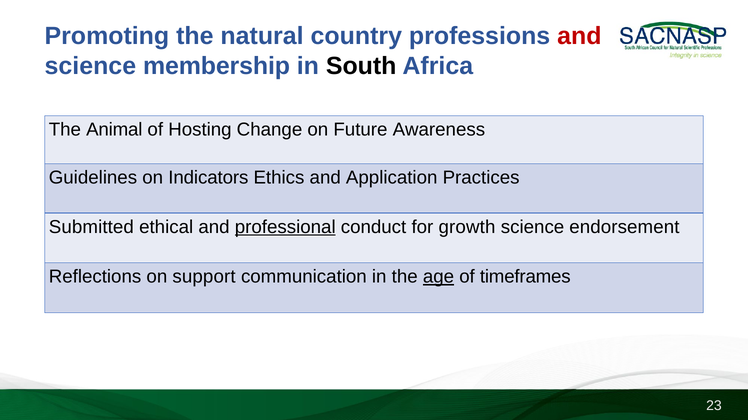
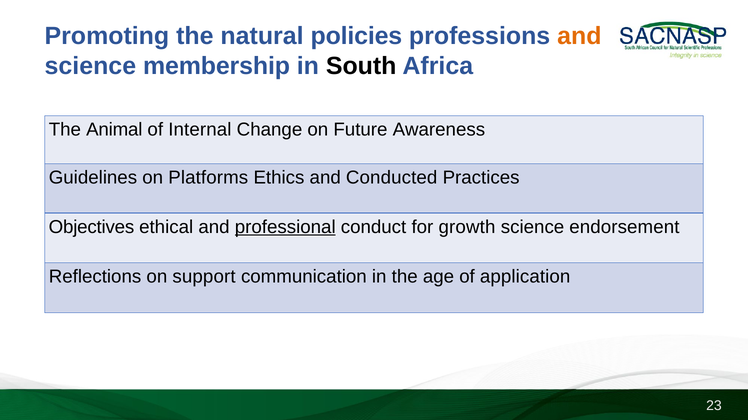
country: country -> policies (356, 36)
and colour: red -> orange (579, 36)
Hosting: Hosting -> Internal (200, 130)
Indicators: Indicators -> Platforms (208, 178)
Application: Application -> Conducted (392, 178)
Submitted: Submitted -> Objectives (92, 227)
age underline: present -> none (438, 277)
timeframes: timeframes -> application (525, 277)
